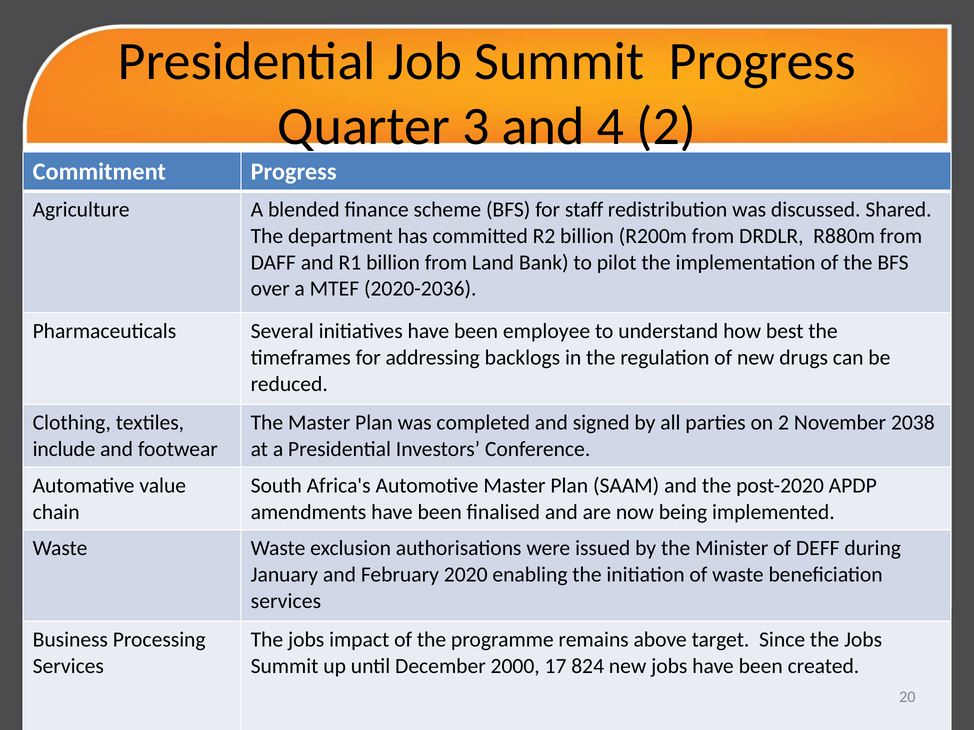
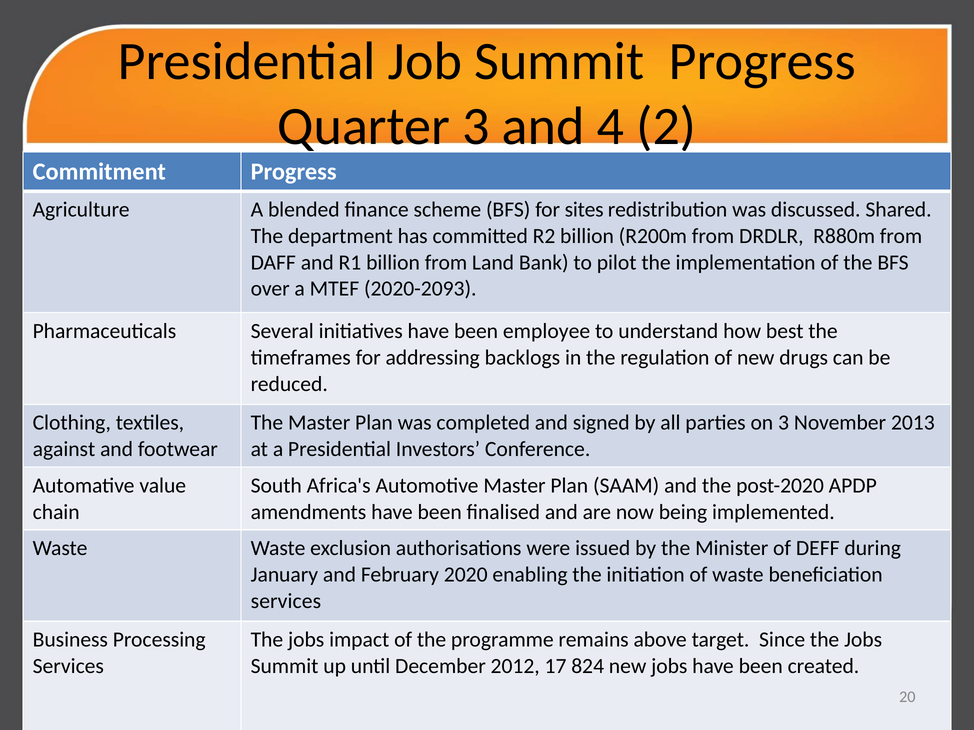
staff: staff -> sites (584, 210)
2020-2036: 2020-2036 -> 2020-2093 (420, 289)
on 2: 2 -> 3 (784, 423)
2038: 2038 -> 2013 (913, 423)
include: include -> against (64, 450)
2000: 2000 -> 2012 (515, 666)
